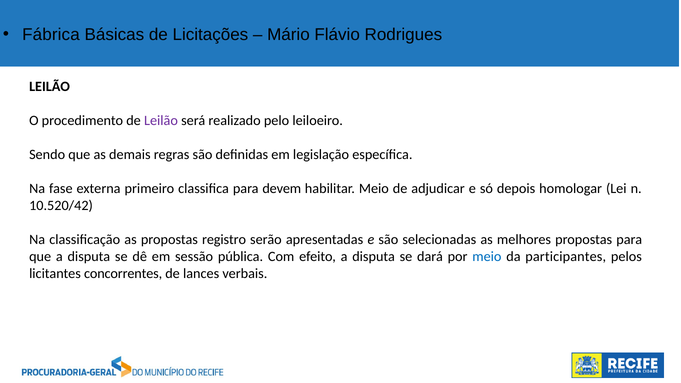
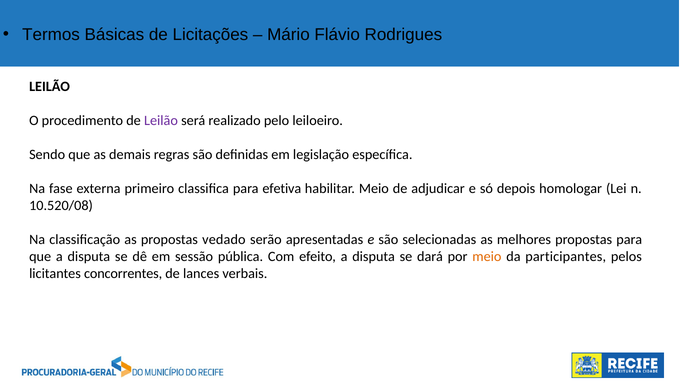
Fábrica: Fábrica -> Termos (51, 34)
devem: devem -> efetiva (282, 189)
10.520/42: 10.520/42 -> 10.520/08 (61, 206)
registro: registro -> vedado (224, 240)
meio colour: blue -> orange (487, 257)
